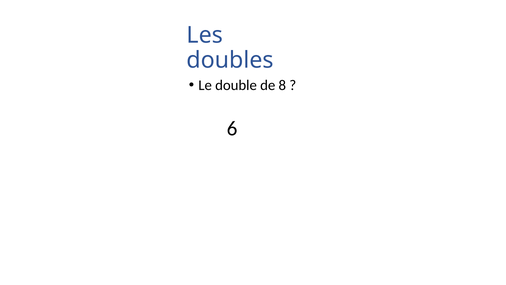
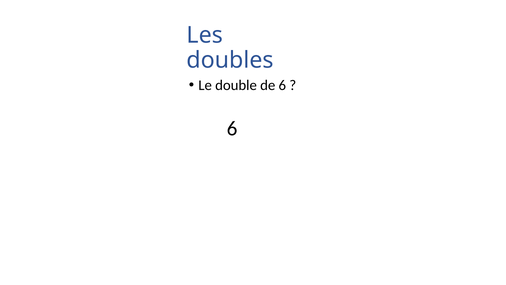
de 8: 8 -> 6 (282, 85)
